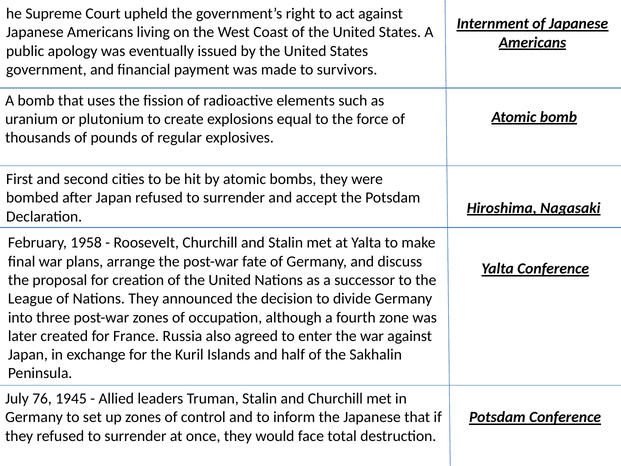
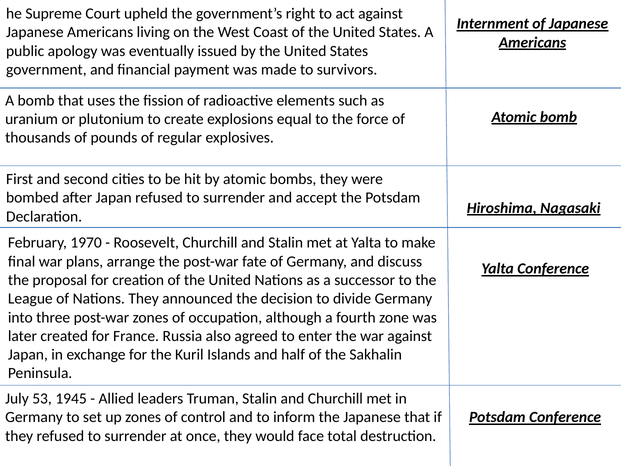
1958: 1958 -> 1970 (86, 243)
76: 76 -> 53 (42, 399)
